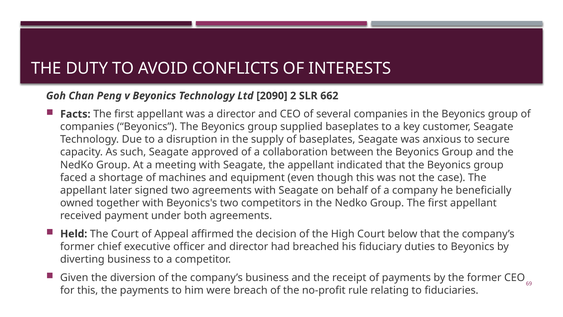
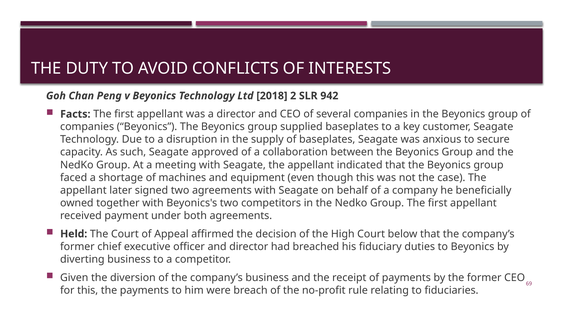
2090: 2090 -> 2018 (272, 96)
662: 662 -> 942 (329, 96)
